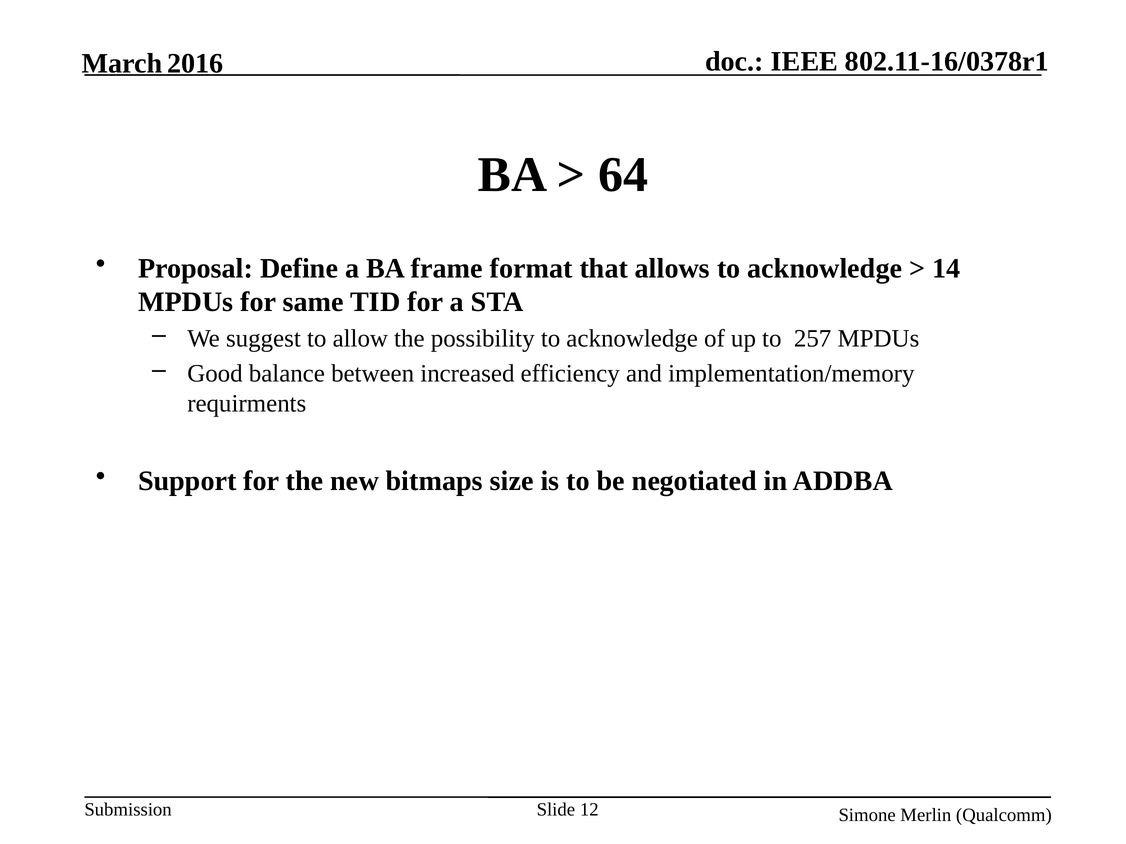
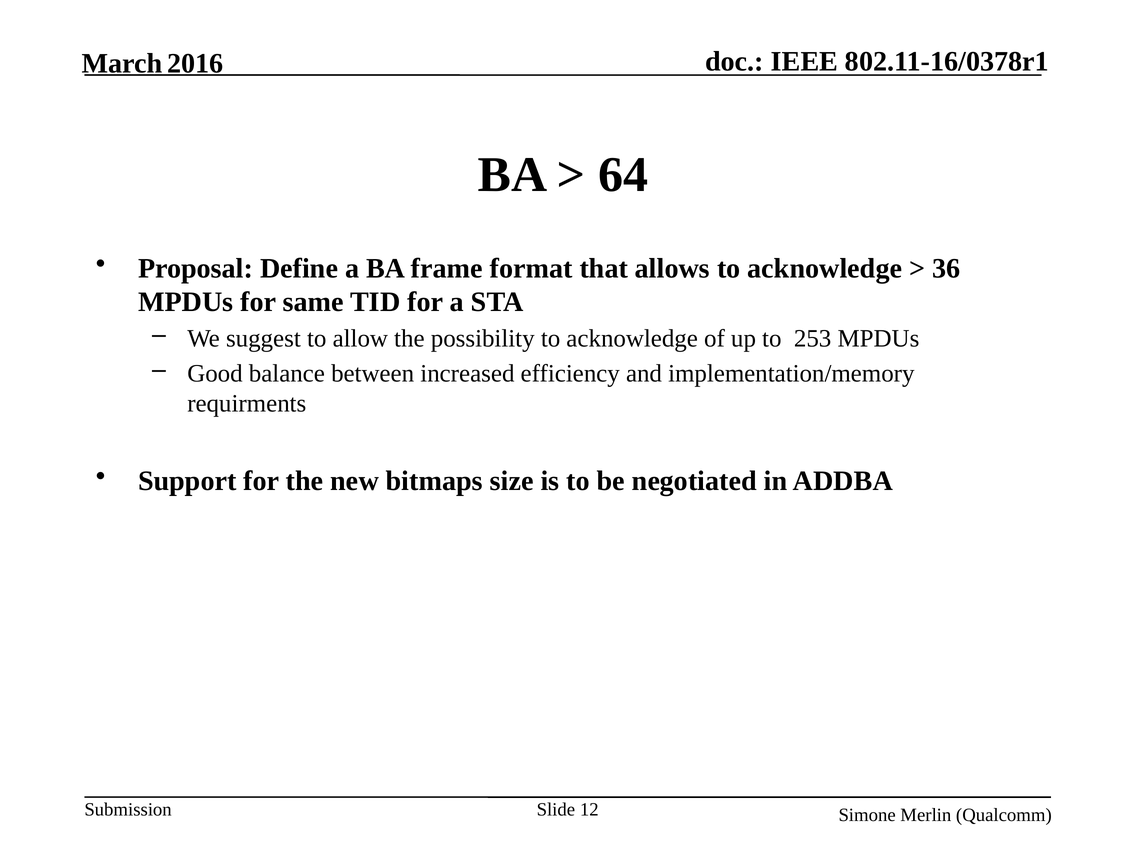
14: 14 -> 36 (946, 268)
257: 257 -> 253 (813, 339)
